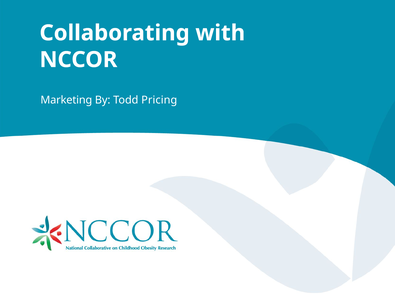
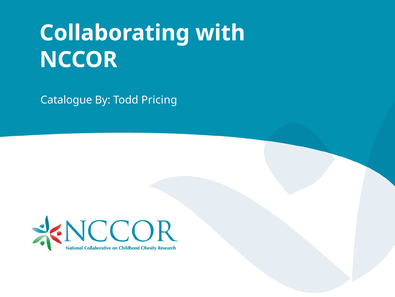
Marketing: Marketing -> Catalogue (66, 100)
